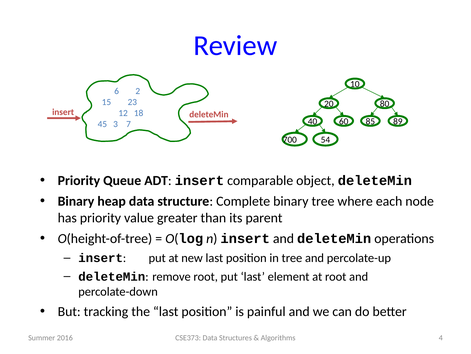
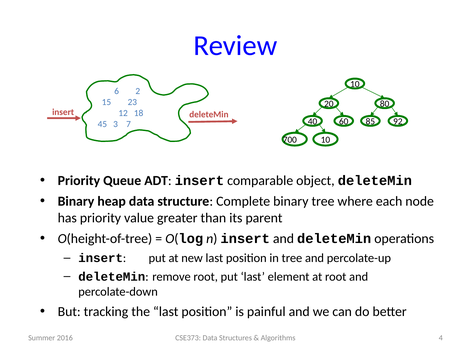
89: 89 -> 92 (398, 121)
700 54: 54 -> 10 (325, 139)
